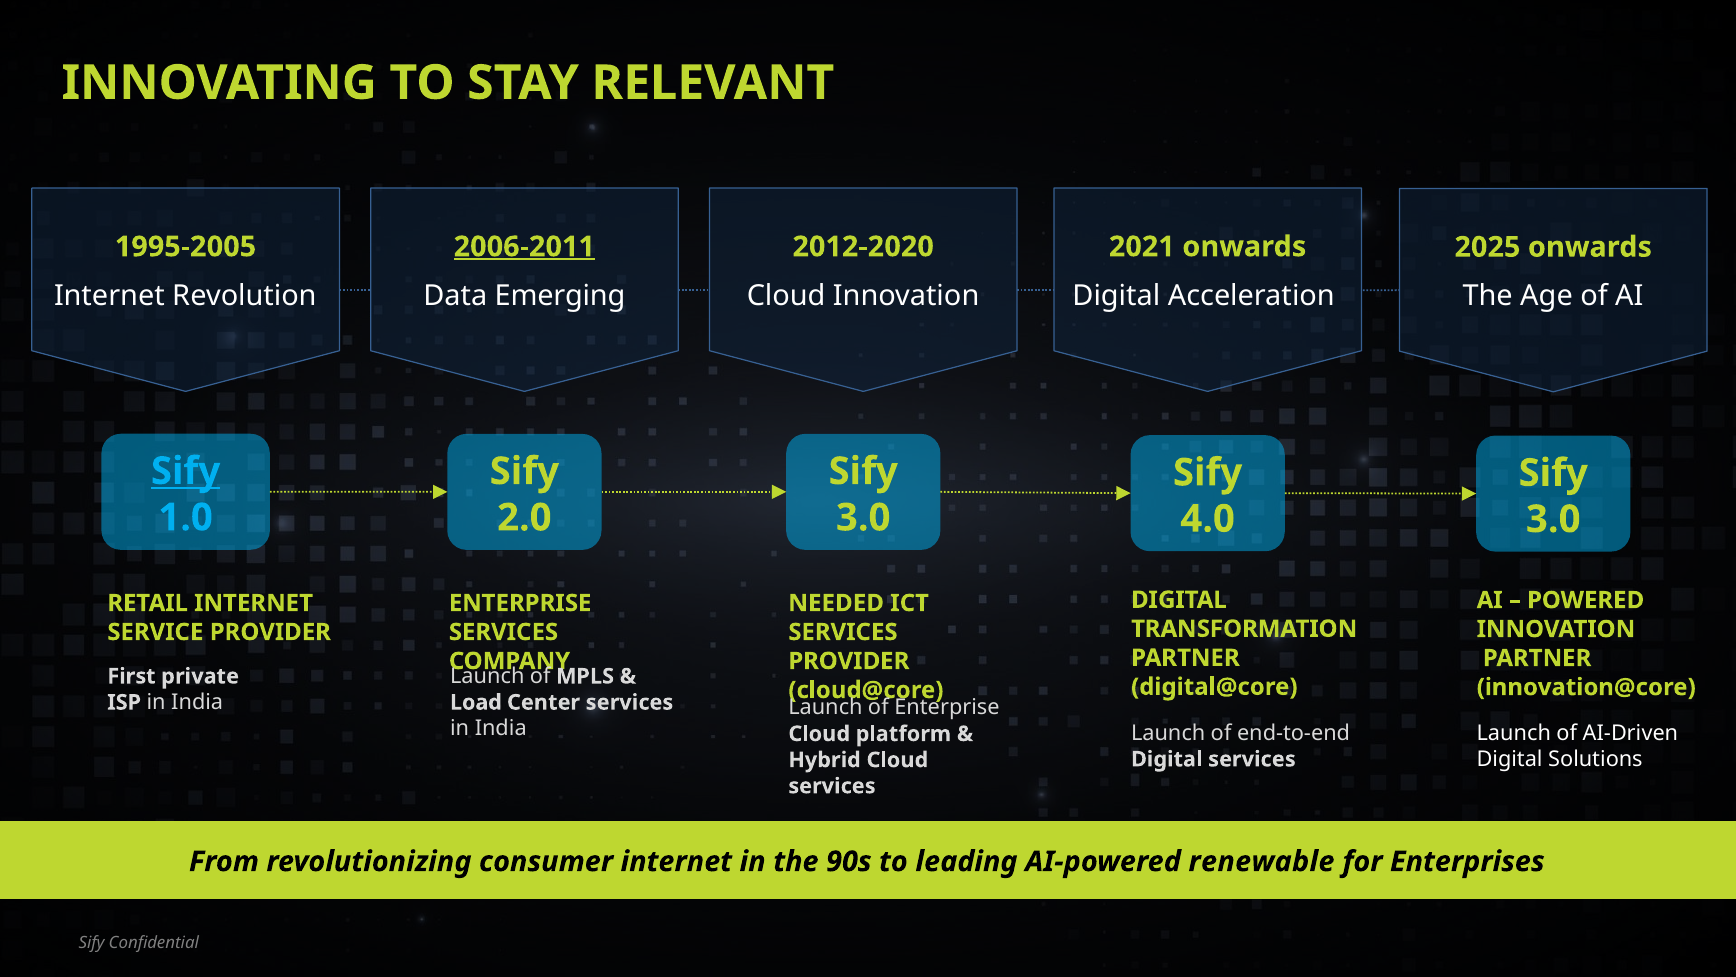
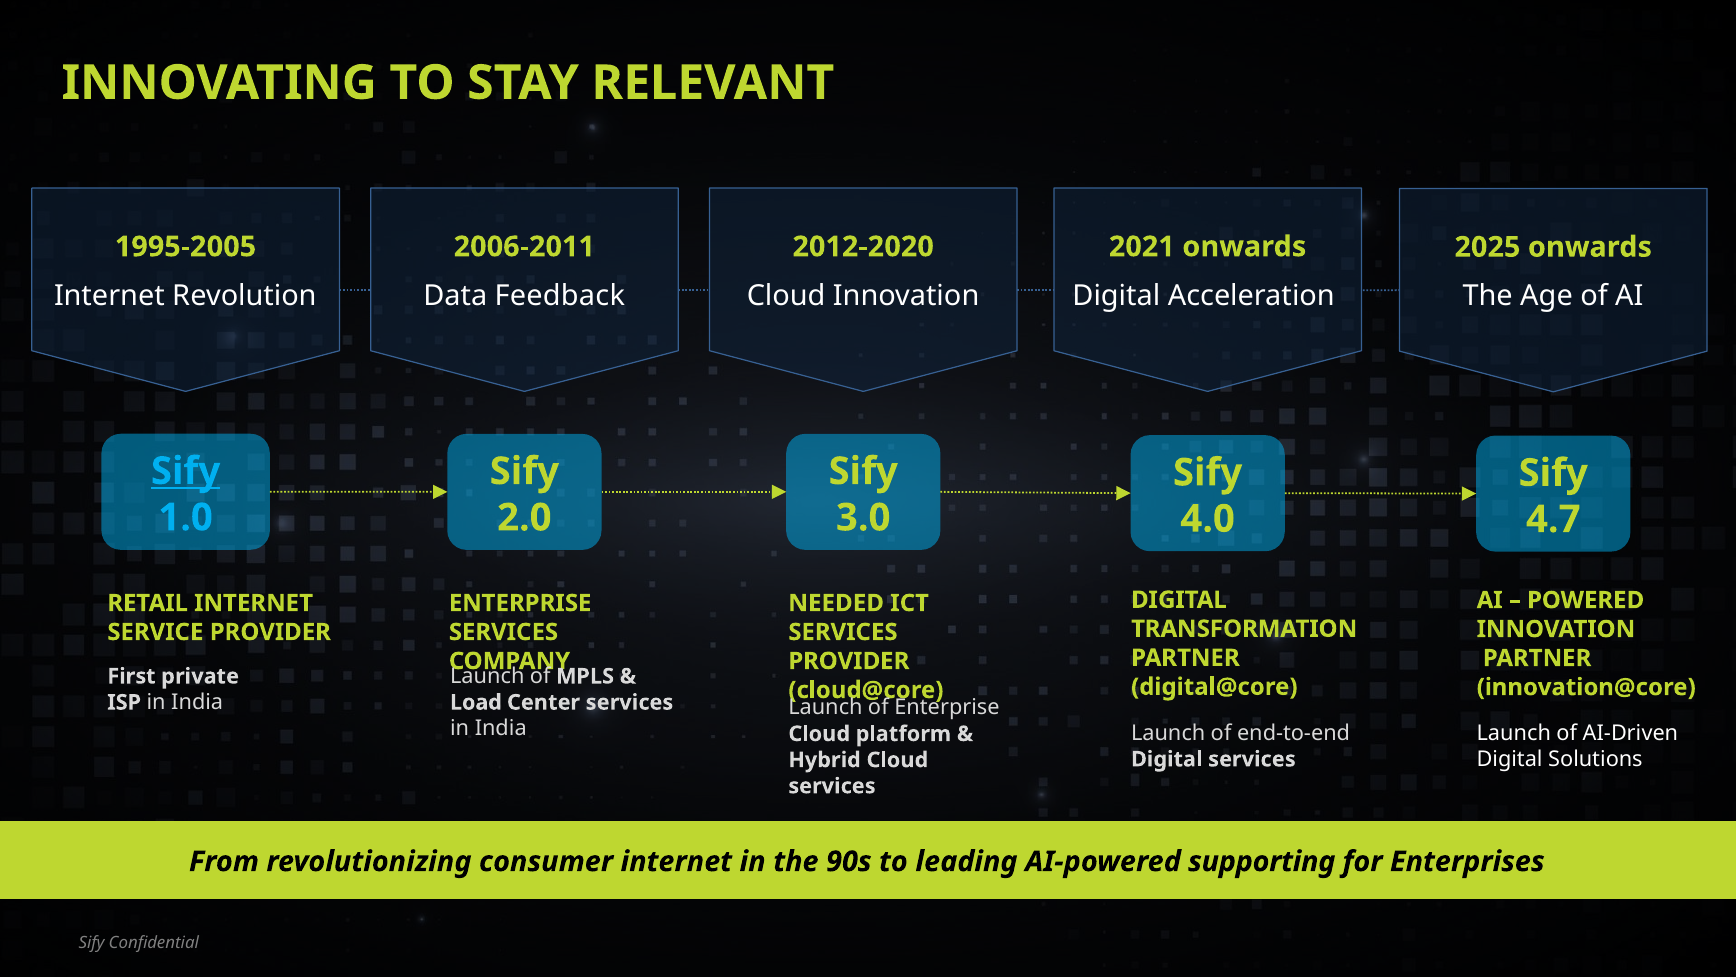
2006-2011 underline: present -> none (524, 247)
Emerging: Emerging -> Feedback (560, 296)
3.0: 3.0 -> 4.7 (1553, 519)
renewable: renewable -> supporting (1262, 861)
